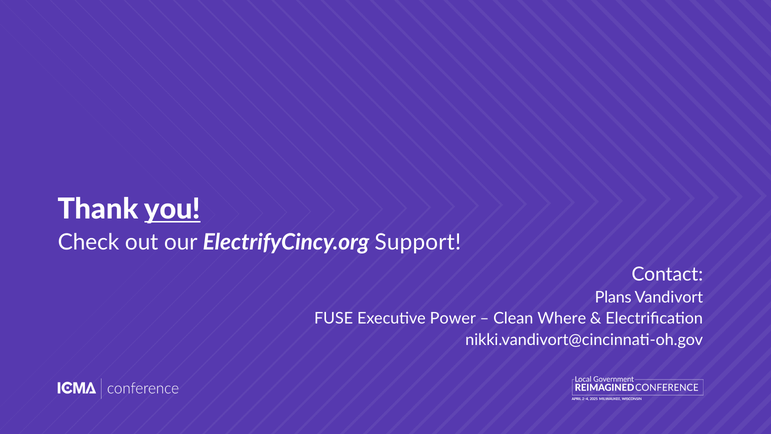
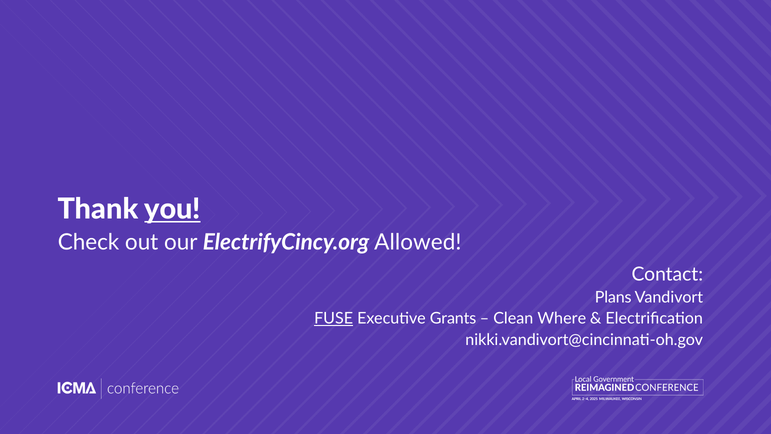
Support: Support -> Allowed (418, 242)
FUSE underline: none -> present (334, 318)
Power: Power -> Grants (453, 318)
